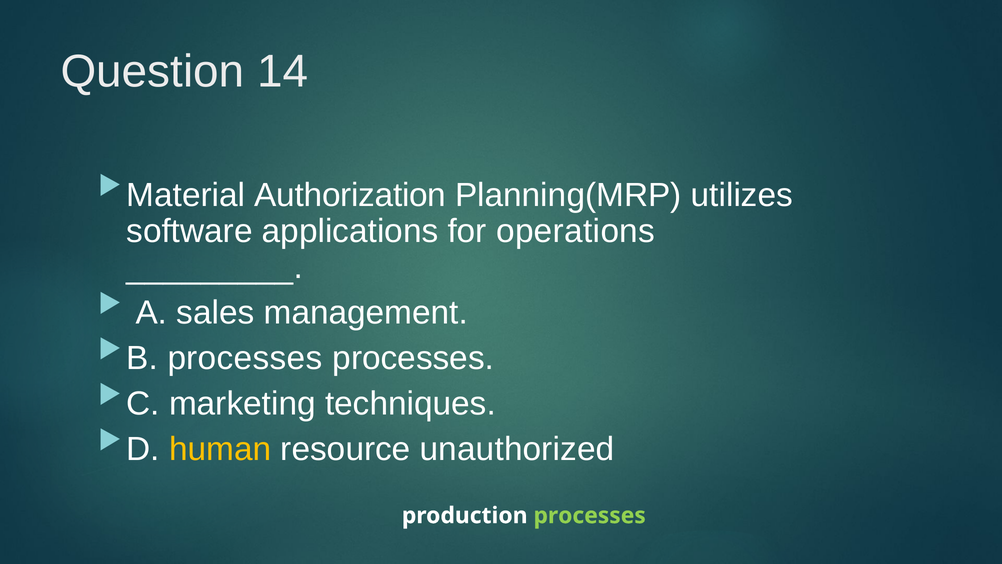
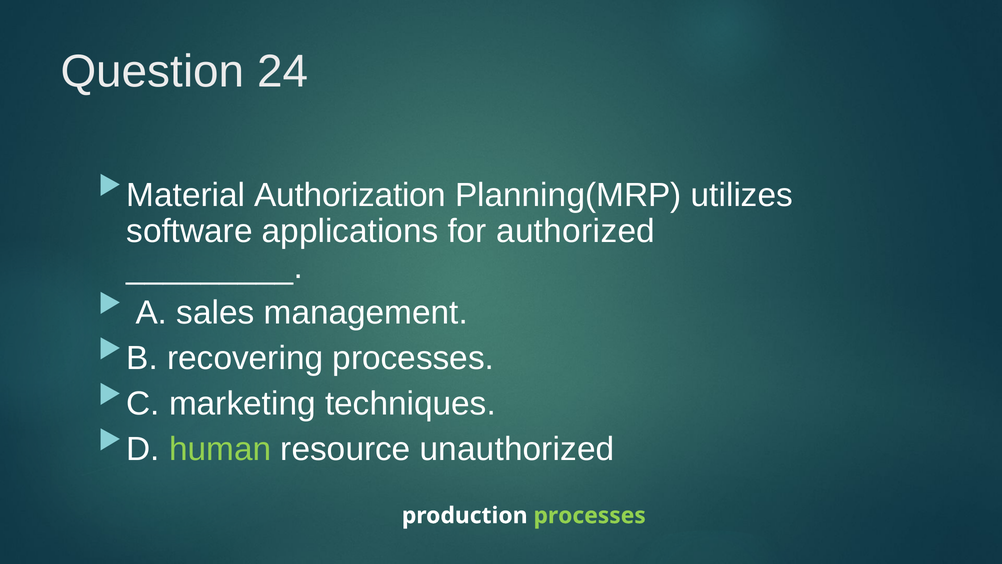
14: 14 -> 24 (283, 72)
operations: operations -> authorized (576, 231)
B processes: processes -> recovering (245, 358)
human colour: yellow -> light green (220, 449)
